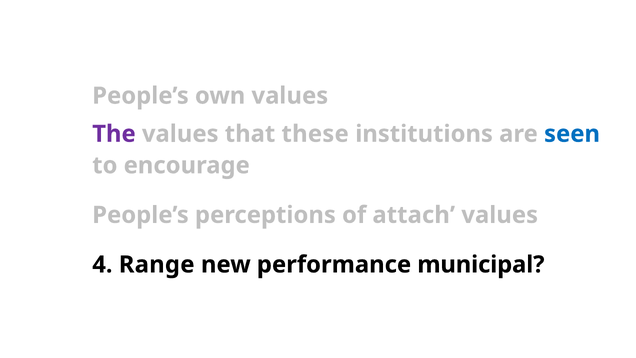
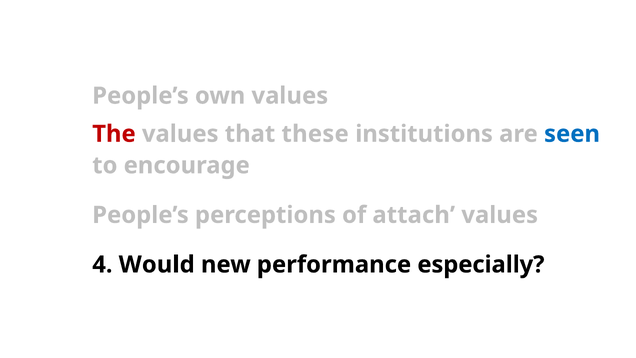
The colour: purple -> red (114, 134)
Range: Range -> Would (157, 264)
municipal: municipal -> especially (481, 264)
